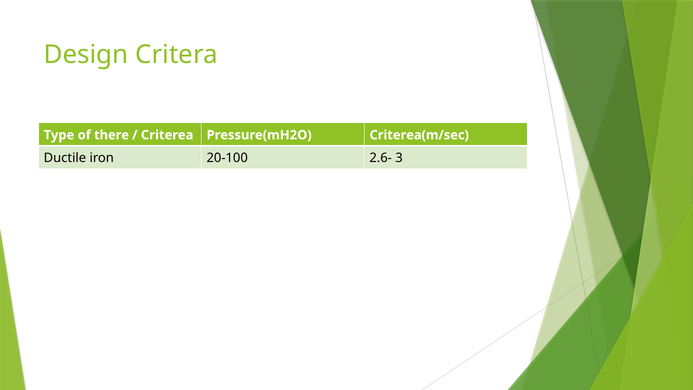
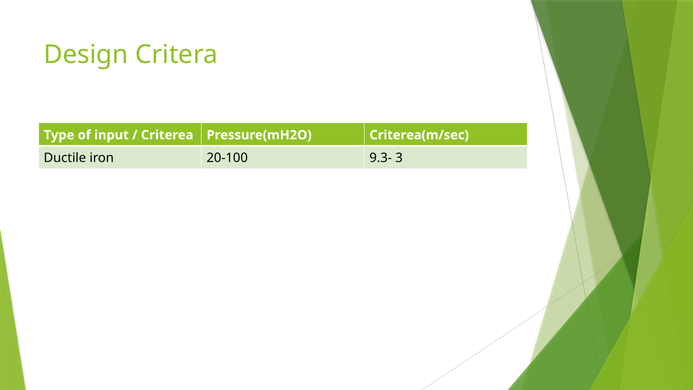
there: there -> input (111, 135)
2.6-: 2.6- -> 9.3- (381, 158)
